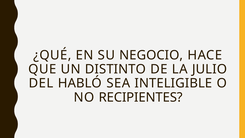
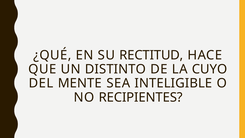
NEGOCIO: NEGOCIO -> RECTITUD (151, 55)
JULIO: JULIO -> CUYO (210, 69)
HABLÓ: HABLÓ -> MENTE (80, 83)
